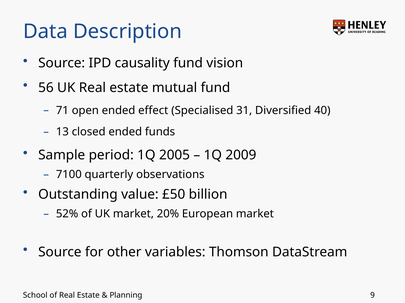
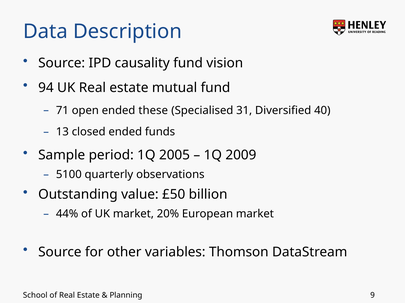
56: 56 -> 94 (46, 88)
effect: effect -> these (153, 111)
7100: 7100 -> 5100 (69, 175)
52%: 52% -> 44% (67, 214)
